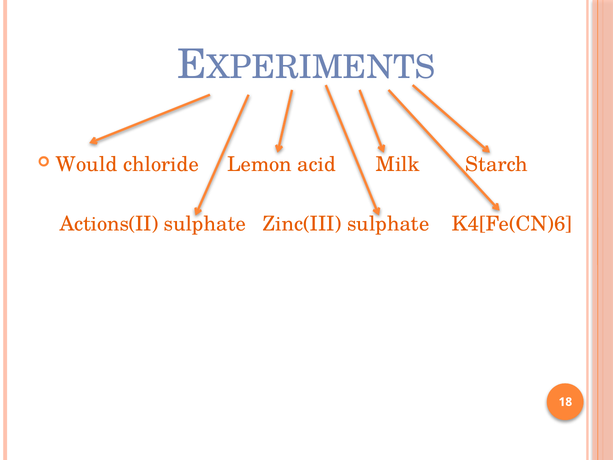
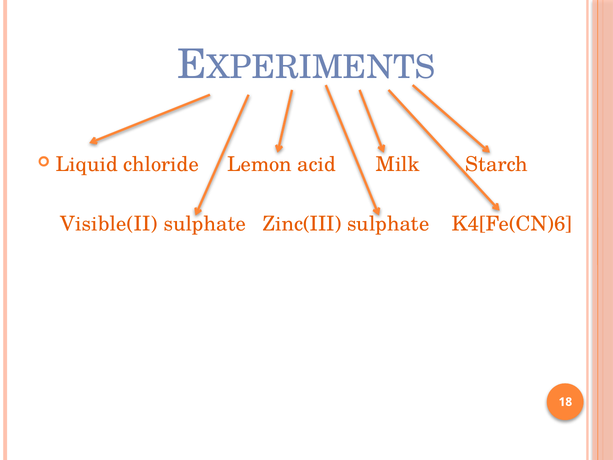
Would: Would -> Liquid (87, 165)
Actions(II: Actions(II -> Visible(II (109, 224)
